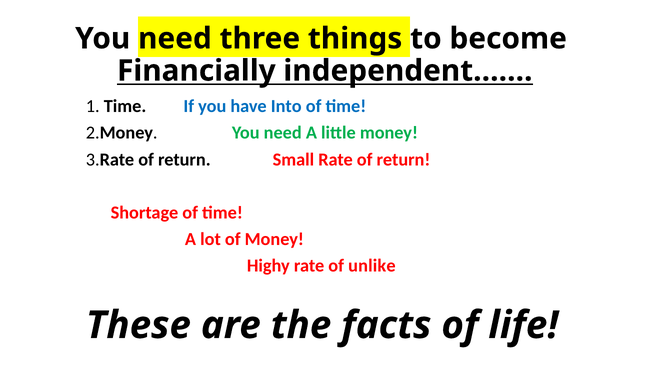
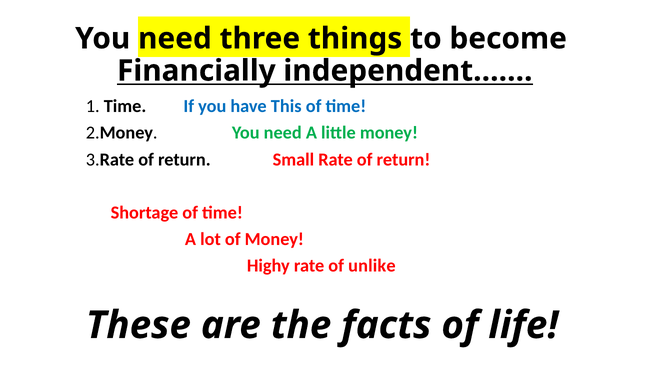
Into: Into -> This (286, 106)
